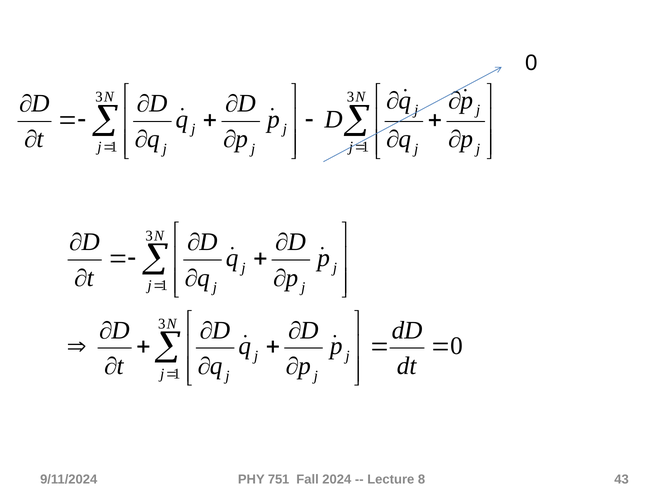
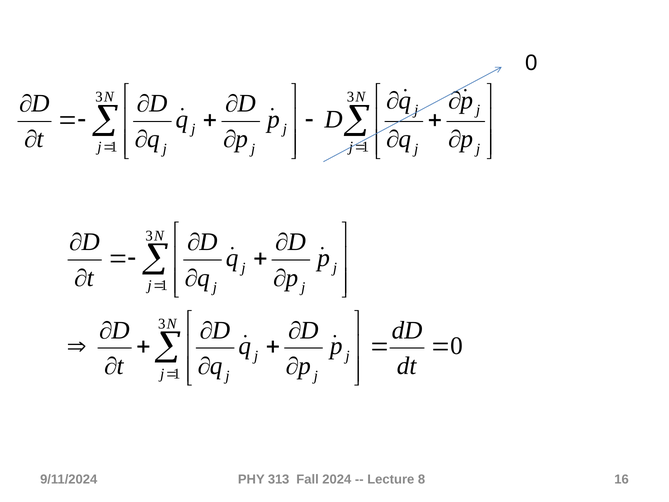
751: 751 -> 313 (279, 479)
43: 43 -> 16 (622, 479)
